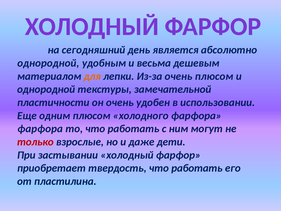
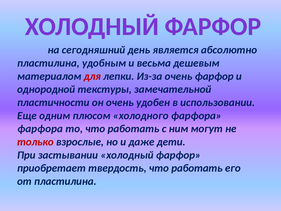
однородной: однородной -> пластилина (48, 63)
для colour: orange -> red (92, 76)
очень плюсом: плюсом -> фарфор (214, 76)
